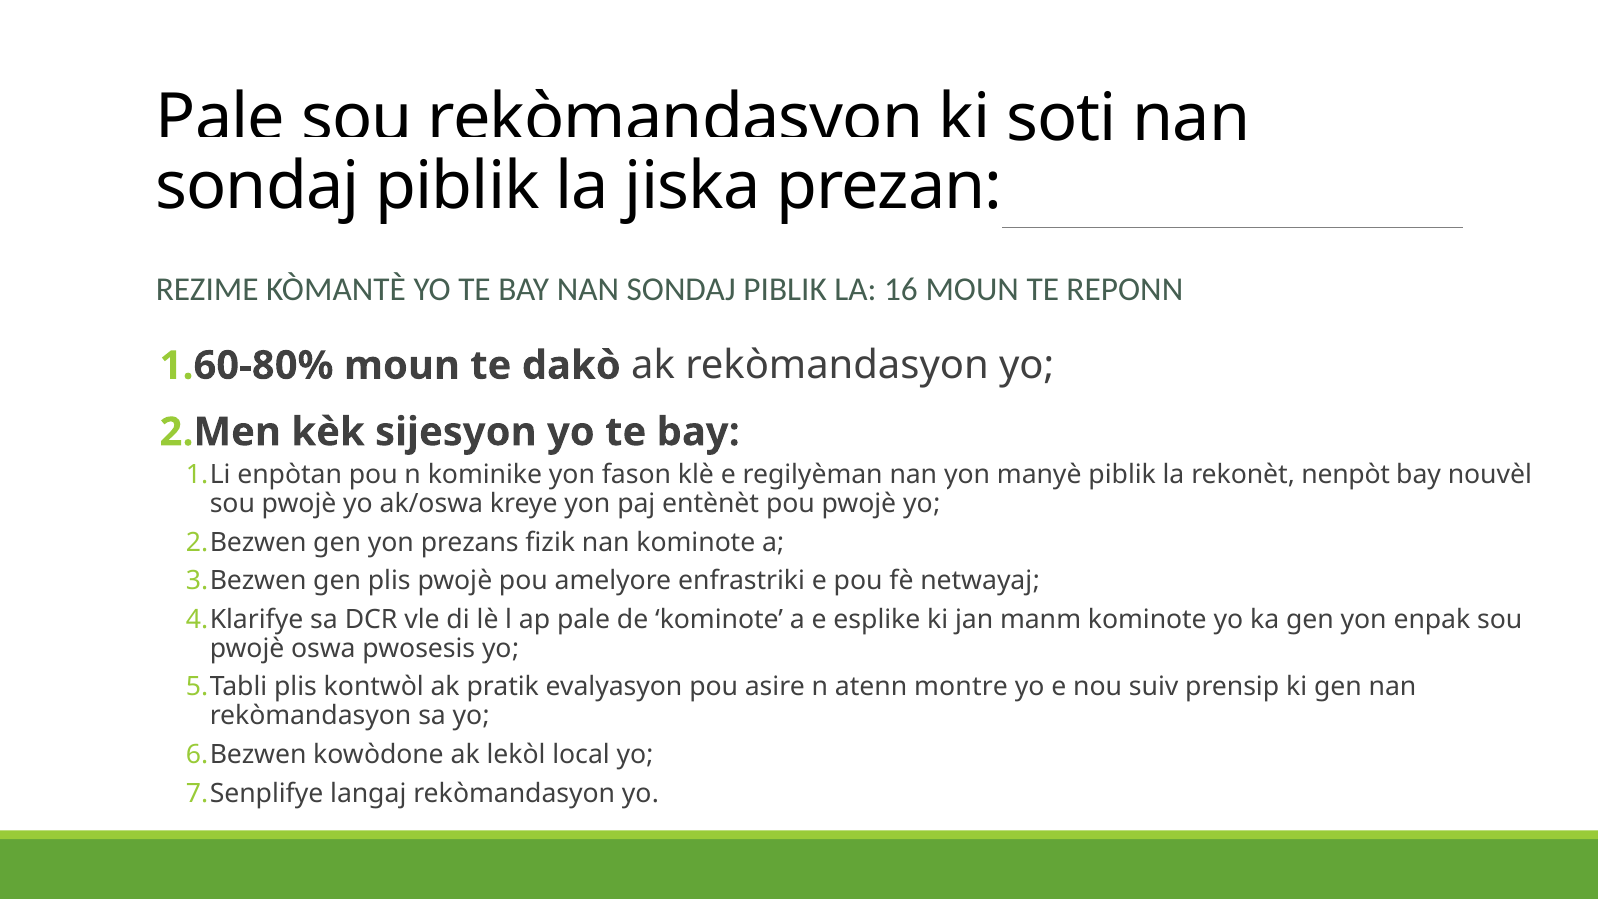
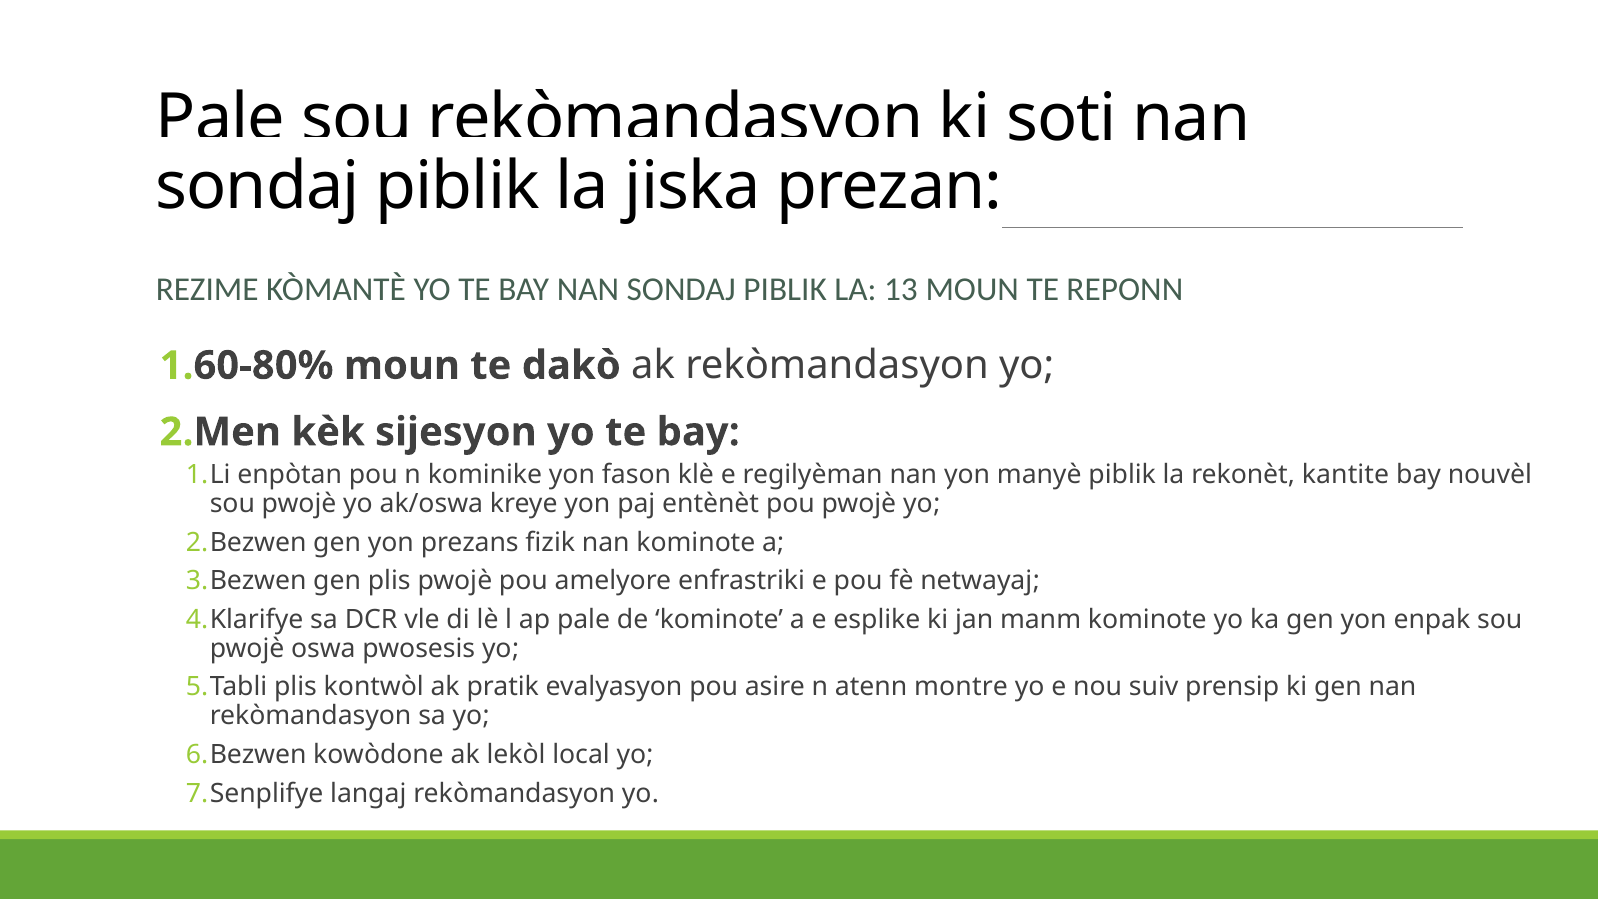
16: 16 -> 13 (901, 289)
nenpòt: nenpòt -> kantite (1346, 475)
